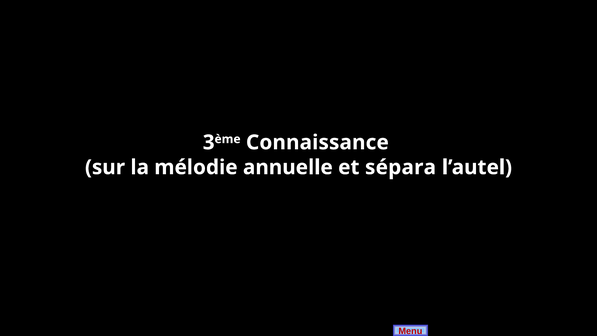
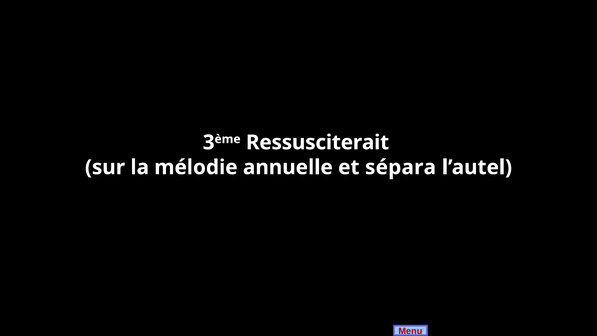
Connaissance: Connaissance -> Ressusciterait (318, 142)
